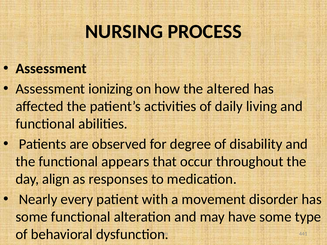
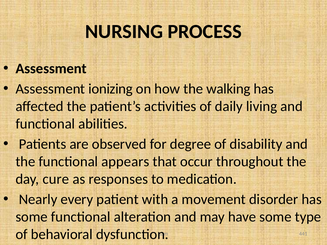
altered: altered -> walking (228, 89)
align: align -> cure (56, 179)
